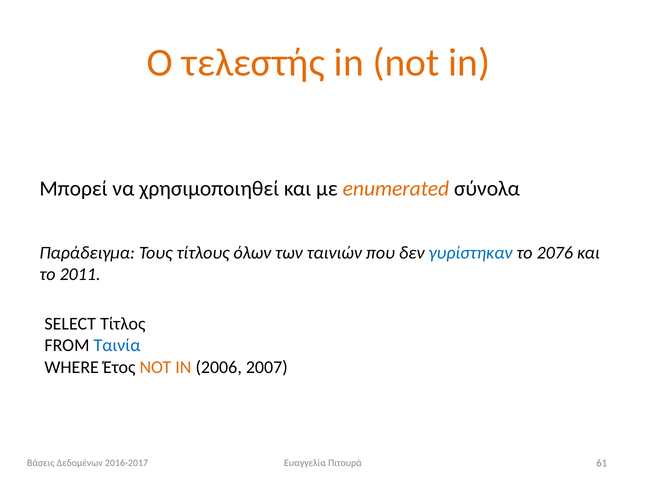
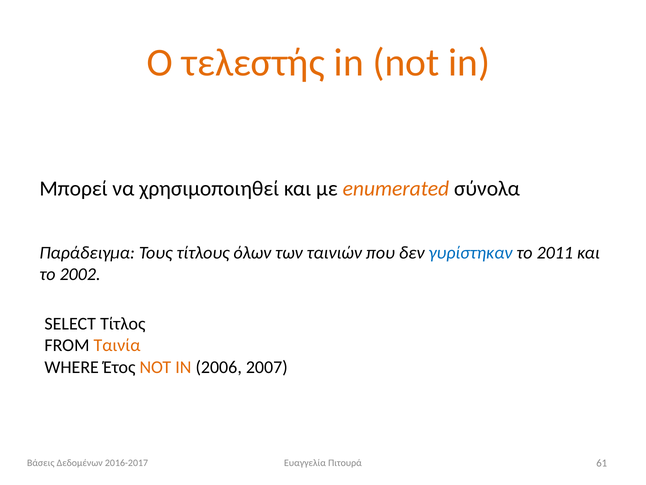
2076: 2076 -> 2011 (555, 252)
2011: 2011 -> 2002 (80, 274)
Ταινία colour: blue -> orange (117, 345)
